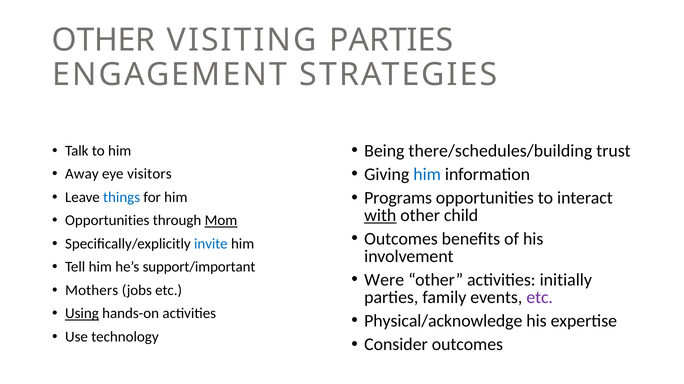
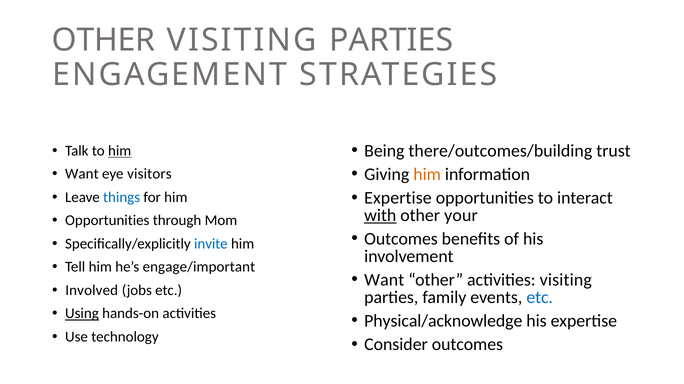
there/schedules/building: there/schedules/building -> there/outcomes/building (500, 151)
him underline: none -> present (120, 151)
him colour: blue -> orange (427, 175)
Away: Away -> Want (82, 174)
Programs: Programs -> Expertise (398, 199)
child: child -> your (461, 216)
Mom underline: present -> none (221, 221)
support/important: support/important -> engage/important (199, 268)
Were: Were -> Want (384, 281)
activities initially: initially -> visiting (566, 281)
Mothers: Mothers -> Involved (92, 291)
etc colour: purple -> blue (540, 298)
